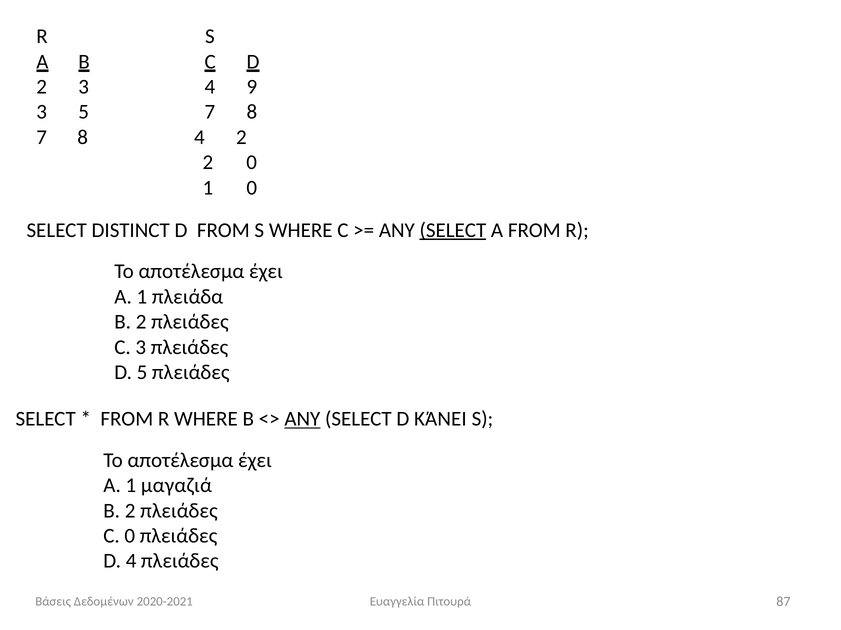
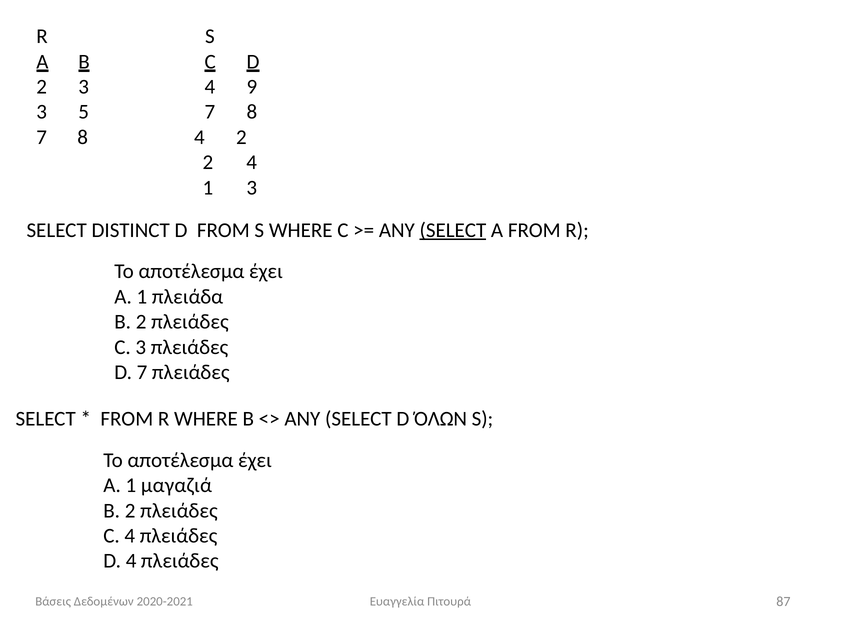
2 0: 0 -> 4 (252, 163)
1 0: 0 -> 3 (252, 188)
D 5: 5 -> 7 (142, 373)
ANY underline: present -> none (302, 420)
ΚΆΝΕΙ: ΚΆΝΕΙ -> ΌΛΩΝ (441, 420)
C 0: 0 -> 4 (130, 536)
